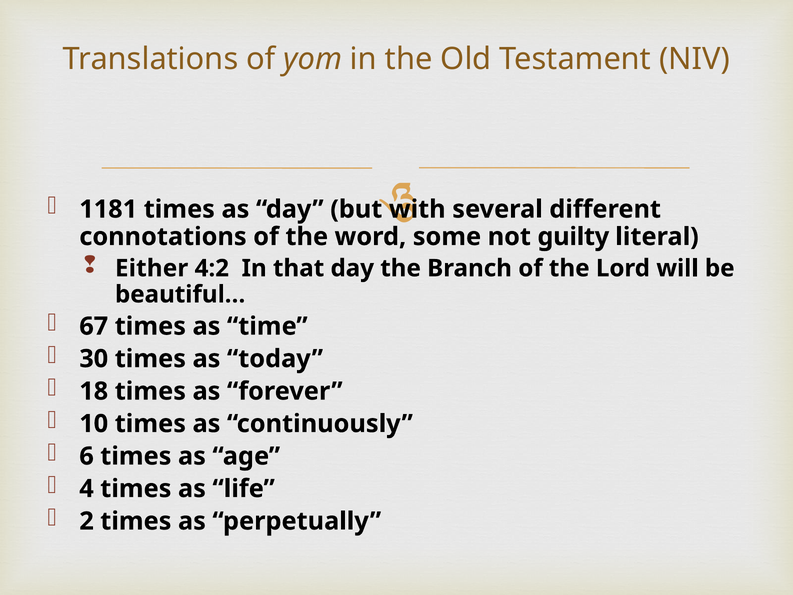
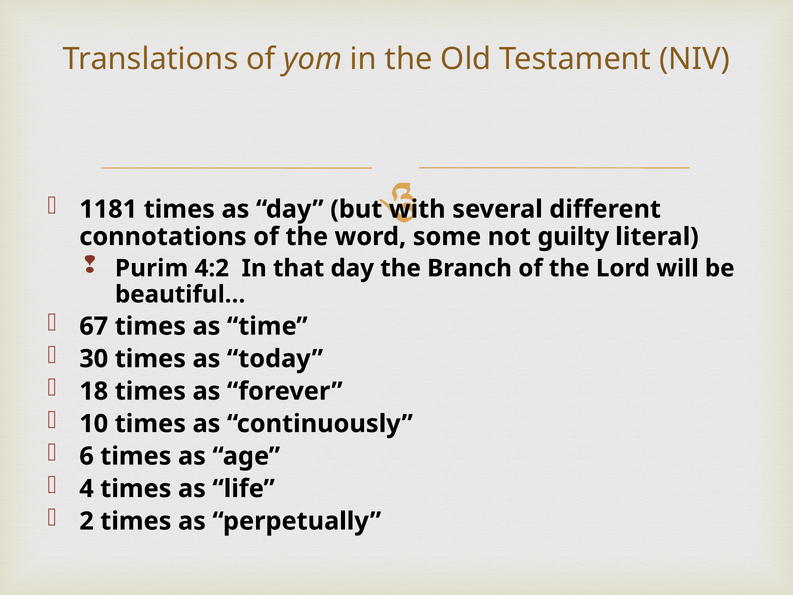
Either: Either -> Purim (152, 268)
